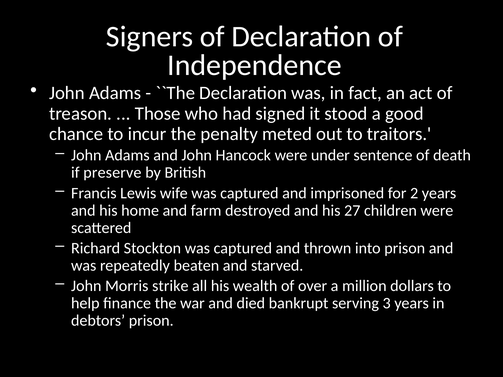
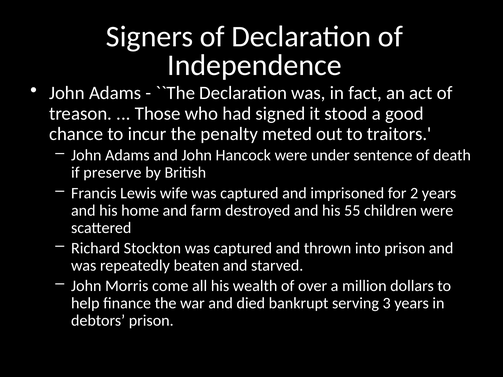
27: 27 -> 55 (352, 211)
strike: strike -> come (170, 286)
